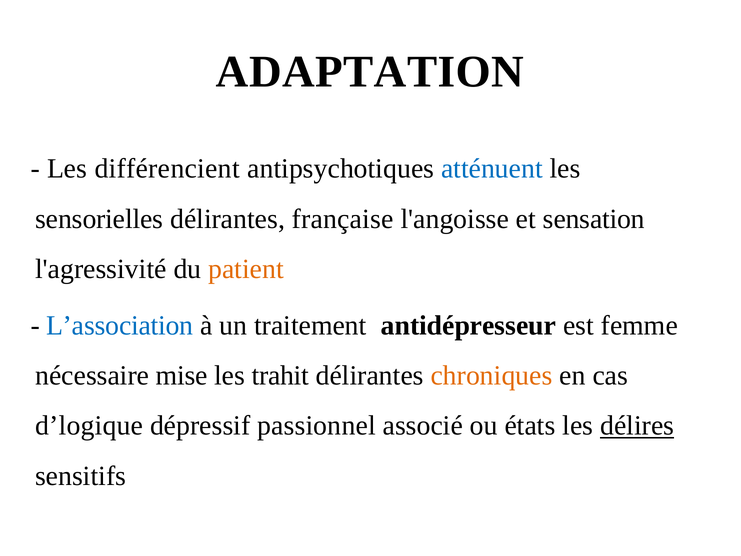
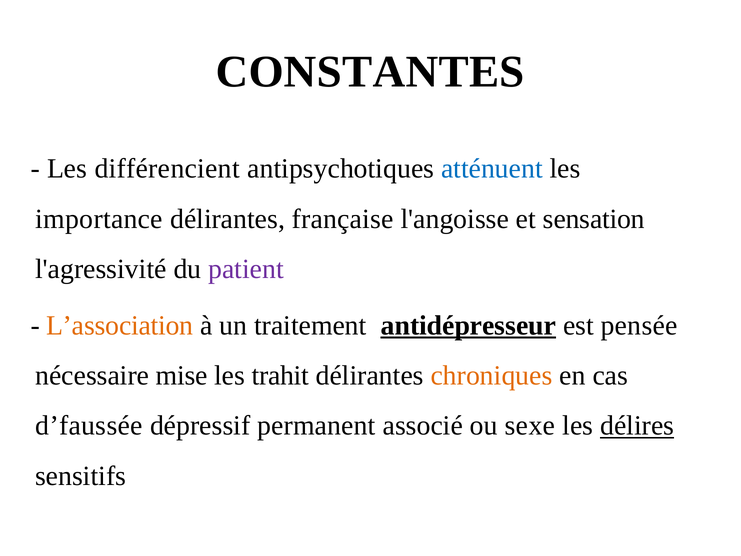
ADAPTATION: ADAPTATION -> CONSTANTES (370, 72)
sensorielles: sensorielles -> importance (99, 219)
patient colour: orange -> purple (246, 269)
L’association colour: blue -> orange (120, 325)
antidépresseur underline: none -> present (468, 325)
femme: femme -> pensée (639, 325)
d’logique: d’logique -> d’faussée (89, 426)
passionnel: passionnel -> permanent (316, 426)
états: états -> sexe (530, 426)
